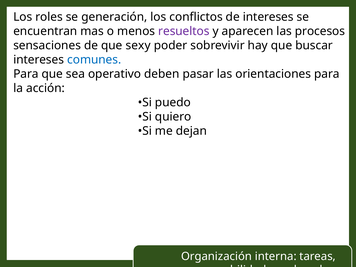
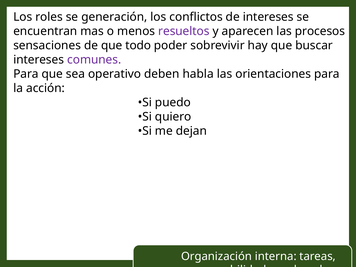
sexy: sexy -> todo (138, 46)
comunes colour: blue -> purple (94, 60)
pasar: pasar -> habla (198, 74)
